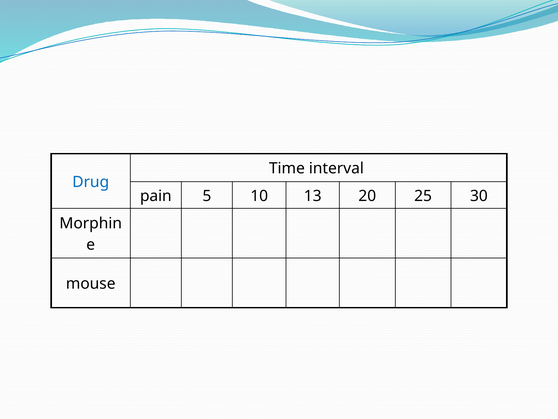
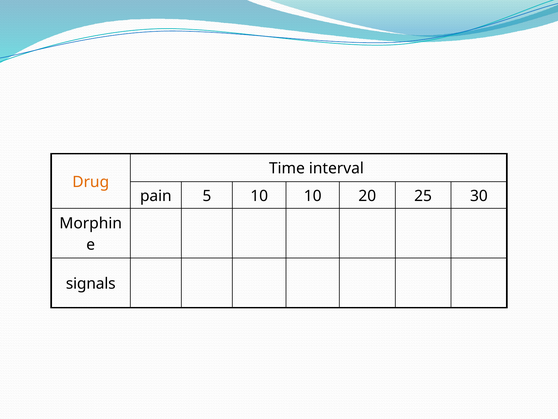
Drug colour: blue -> orange (91, 182)
10 13: 13 -> 10 (313, 196)
mouse: mouse -> signals (91, 283)
